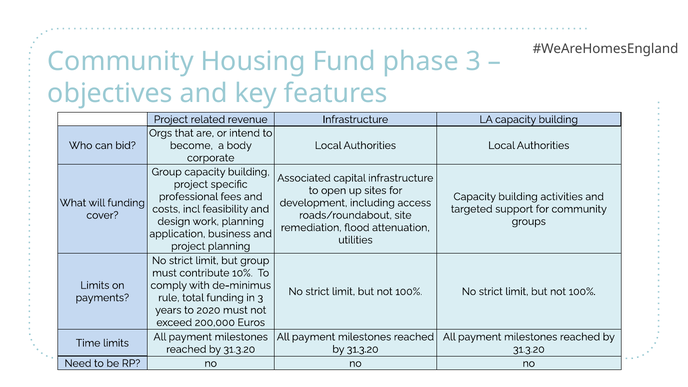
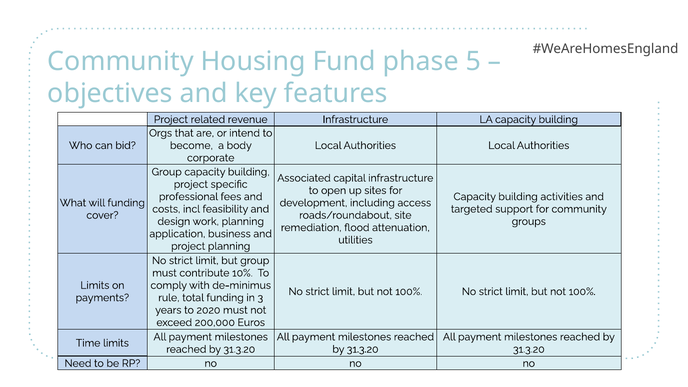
phase 3: 3 -> 5 (473, 61)
